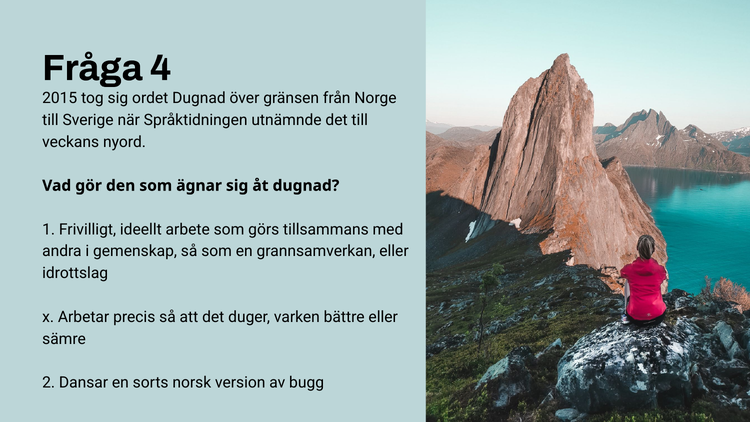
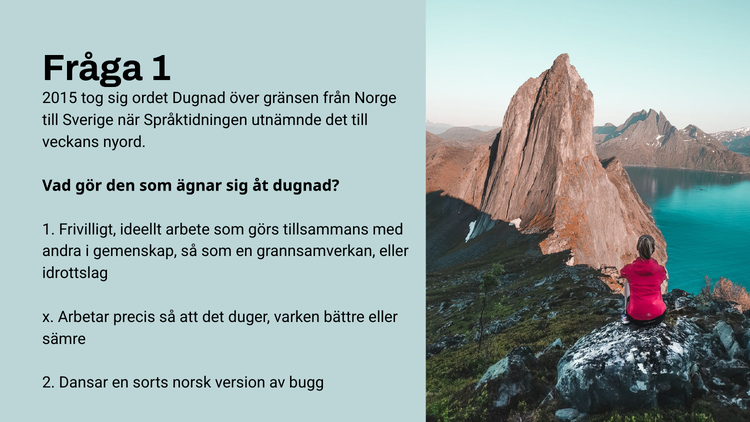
Fråga 4: 4 -> 1 (161, 68)
